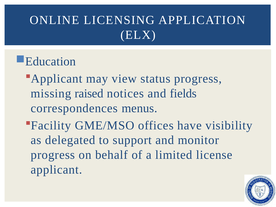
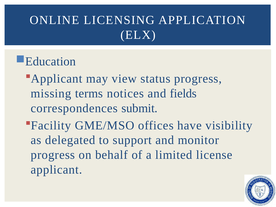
raised: raised -> terms (89, 93)
menus: menus -> submit (140, 108)
